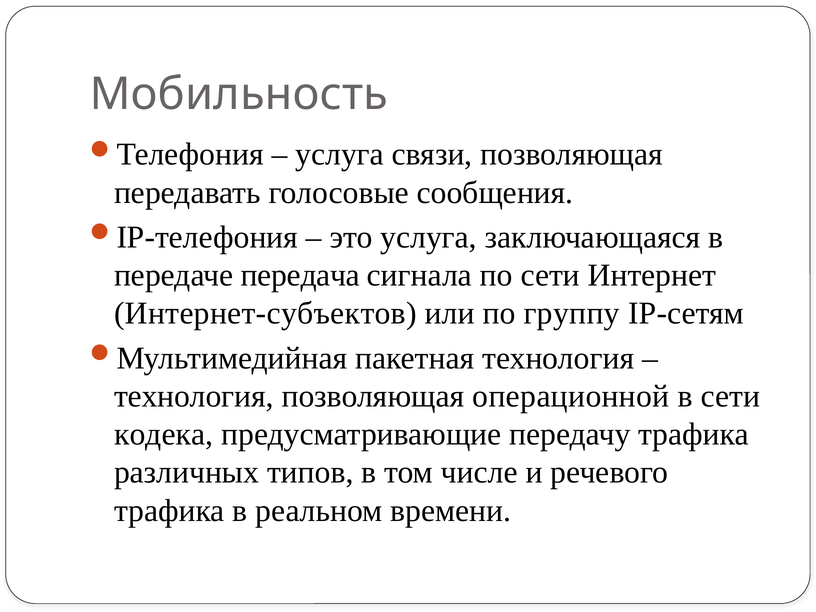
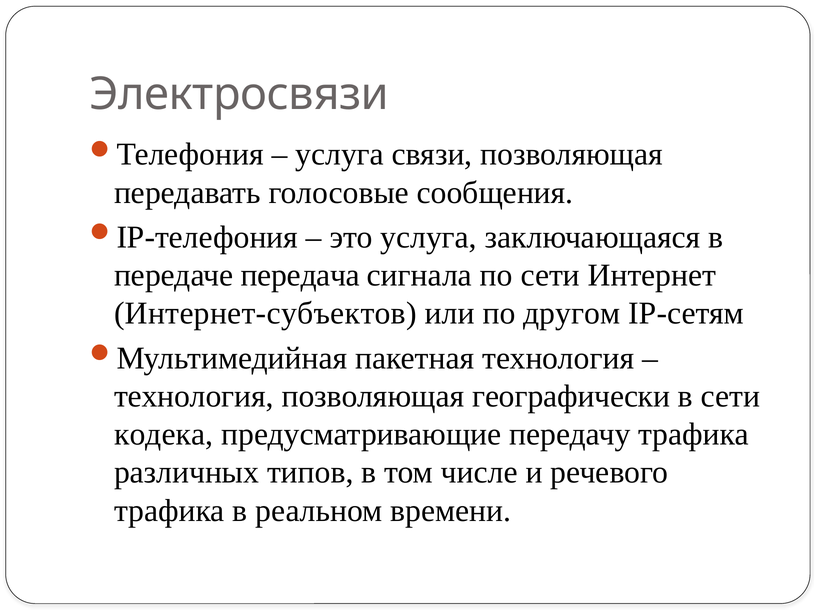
Мобильность: Мобильность -> Электросвязи (239, 94)
группу: группу -> другом (572, 313)
операционной: операционной -> географически (571, 396)
